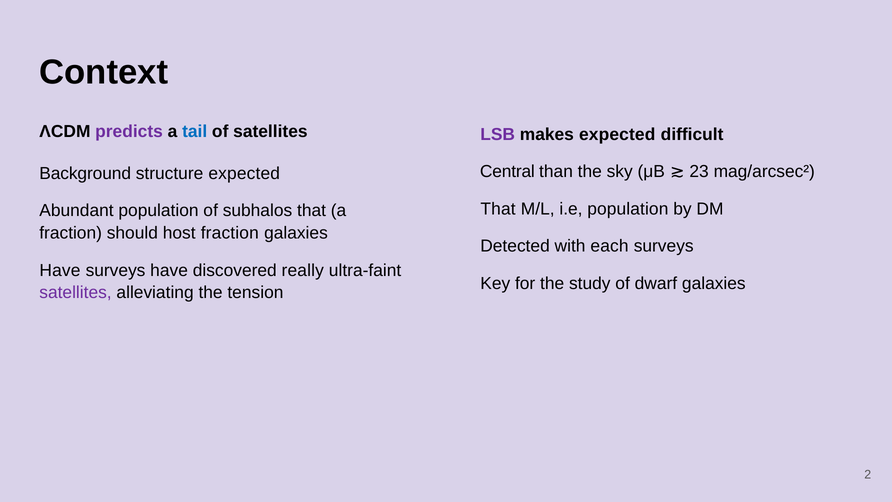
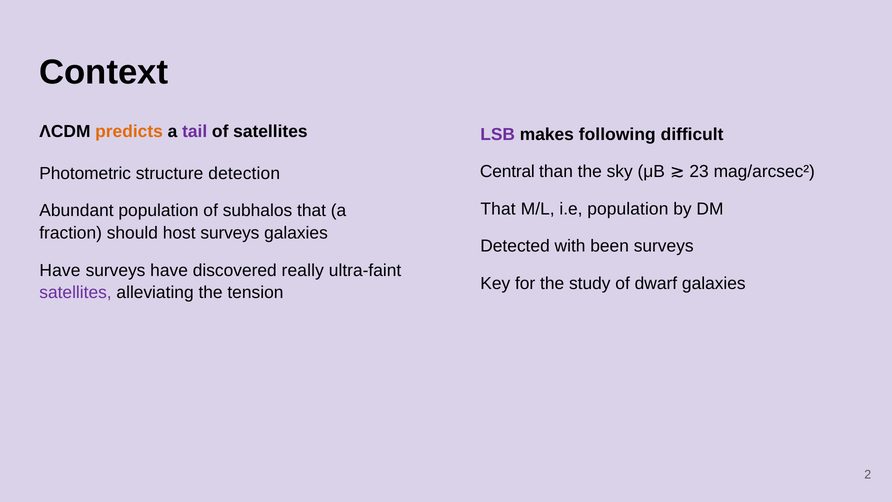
predicts colour: purple -> orange (129, 131)
tail colour: blue -> purple (195, 131)
makes expected: expected -> following (617, 134)
Background: Background -> Photometric (85, 173)
structure expected: expected -> detection (244, 173)
host fraction: fraction -> surveys (230, 233)
each: each -> been (610, 246)
